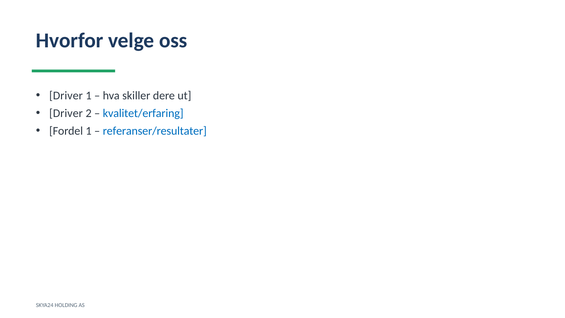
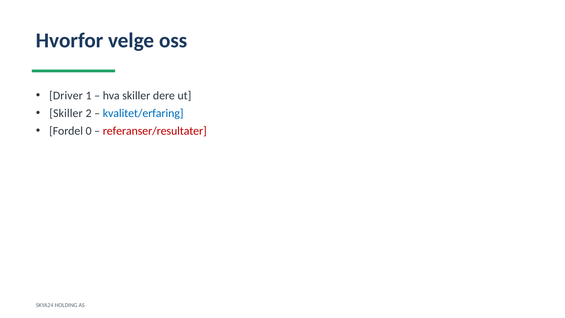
Driver: Driver -> Skiller (66, 113)
Fordel 1: 1 -> 0 (89, 131)
referanser/resultater colour: blue -> red (155, 131)
